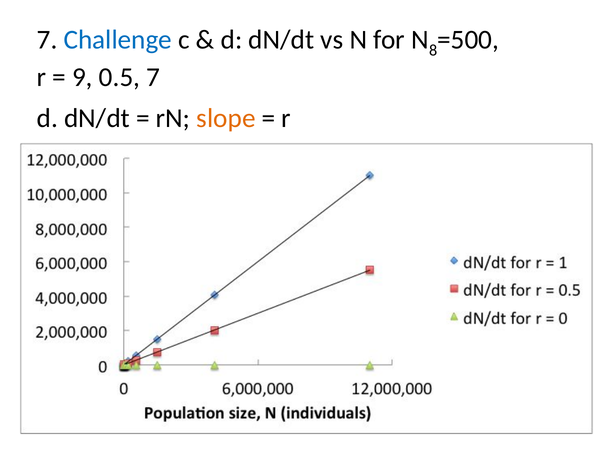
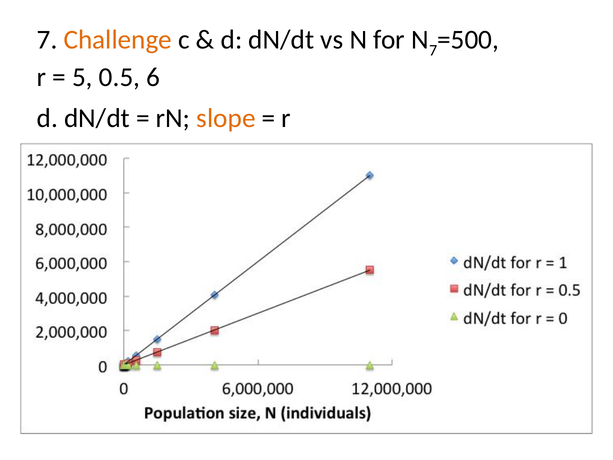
Challenge colour: blue -> orange (118, 40)
N 8: 8 -> 7 (433, 51)
9: 9 -> 5 (82, 77)
0.5 7: 7 -> 6 (153, 77)
